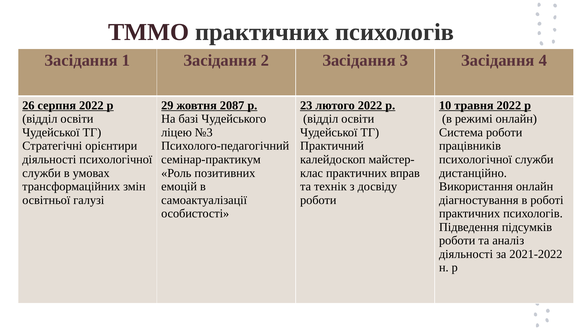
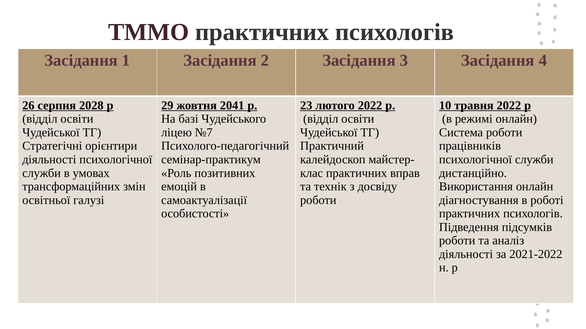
серпня 2022: 2022 -> 2028 (91, 106)
2087: 2087 -> 2041 (232, 106)
№3: №3 -> №7 (204, 133)
